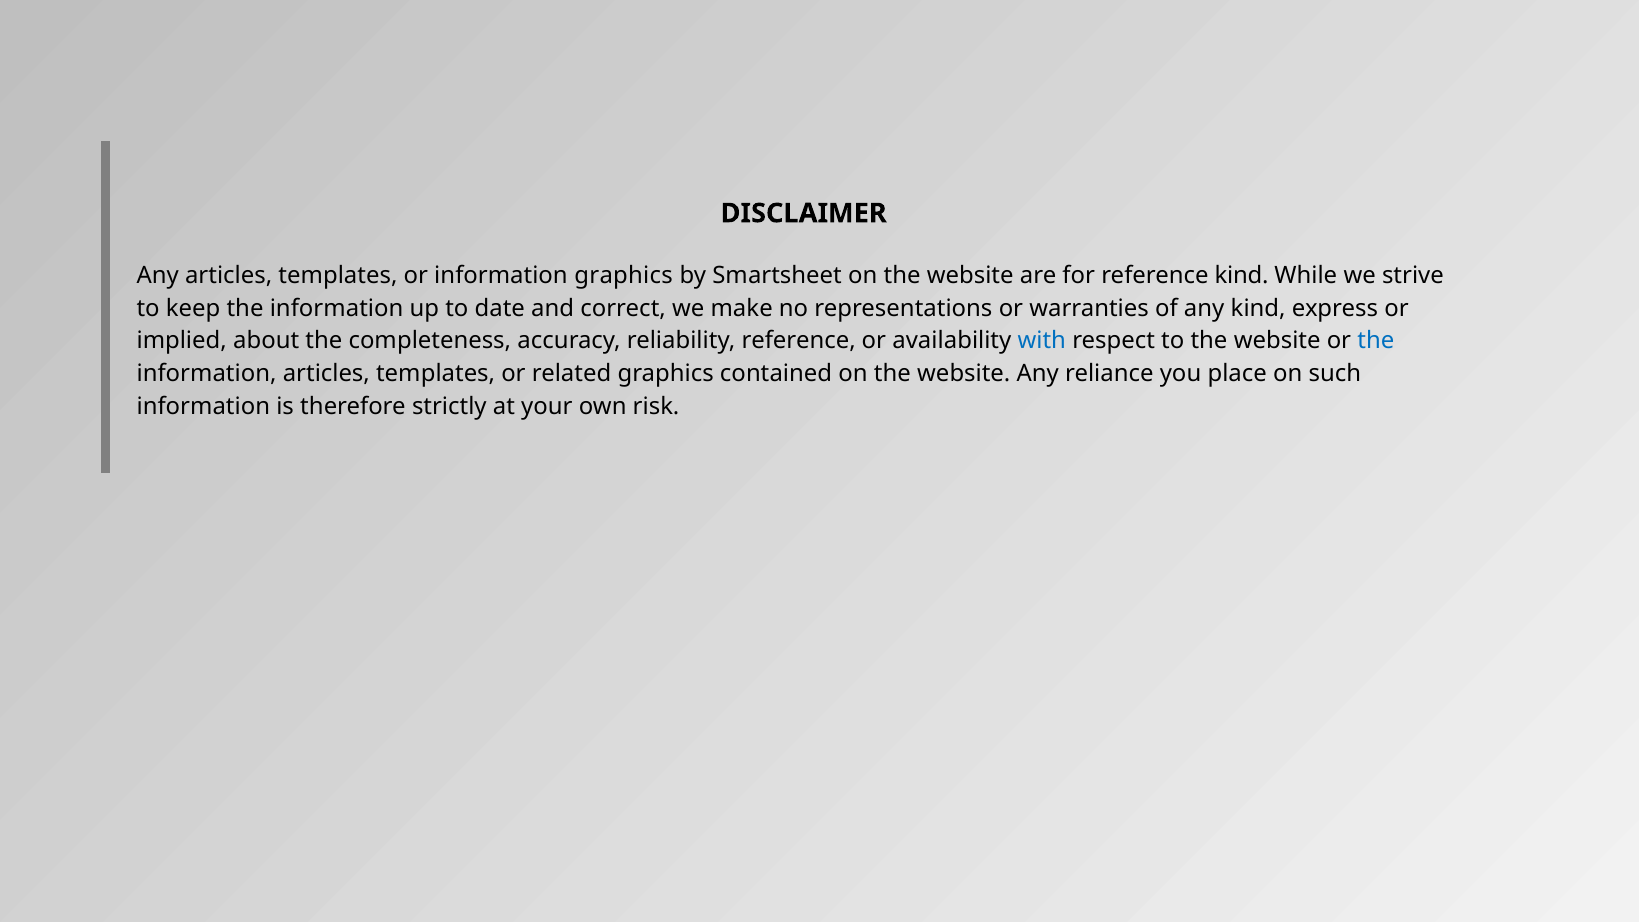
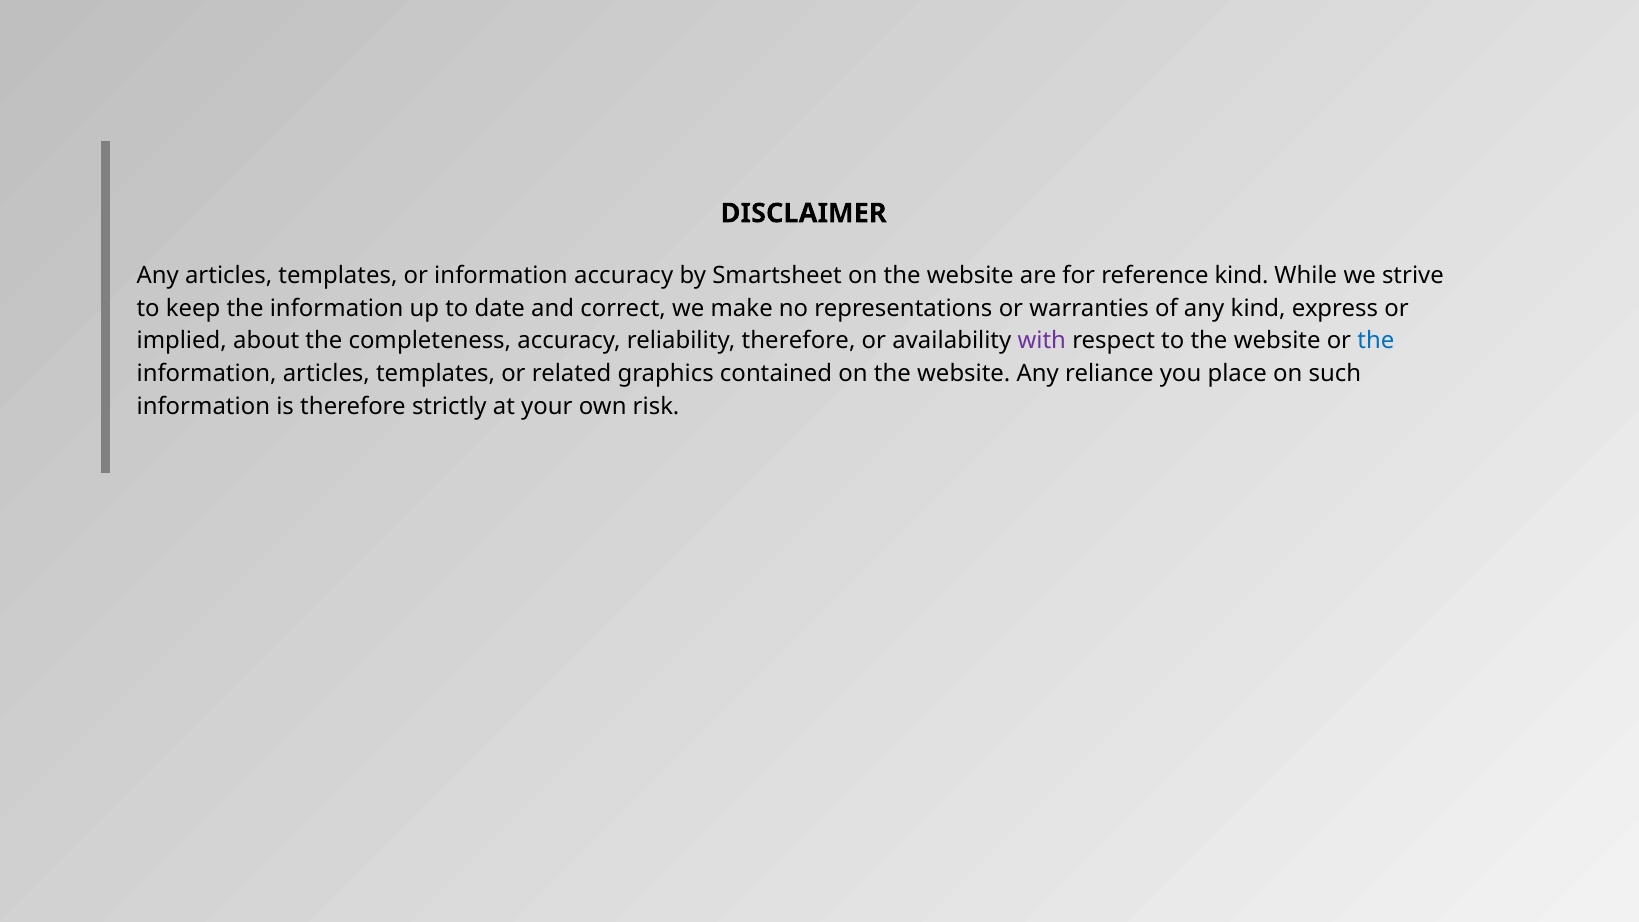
information graphics: graphics -> accuracy (624, 276)
reliability reference: reference -> therefore (799, 341)
with colour: blue -> purple (1042, 341)
